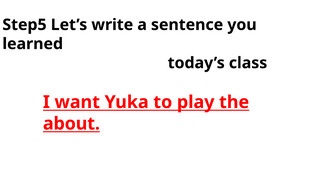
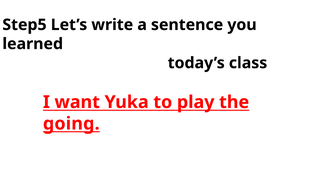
about: about -> going (71, 124)
